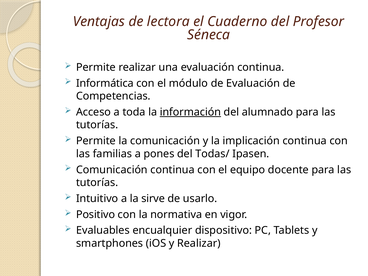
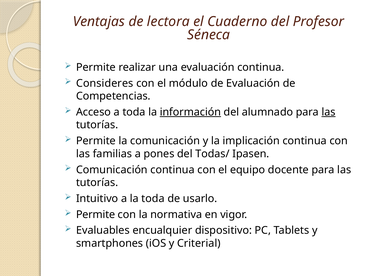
Informática: Informática -> Consideres (105, 83)
las underline: none -> present (328, 112)
la sirve: sirve -> toda (153, 199)
Positivo: Positivo -> Permite (96, 215)
y Realizar: Realizar -> Criterial (199, 243)
